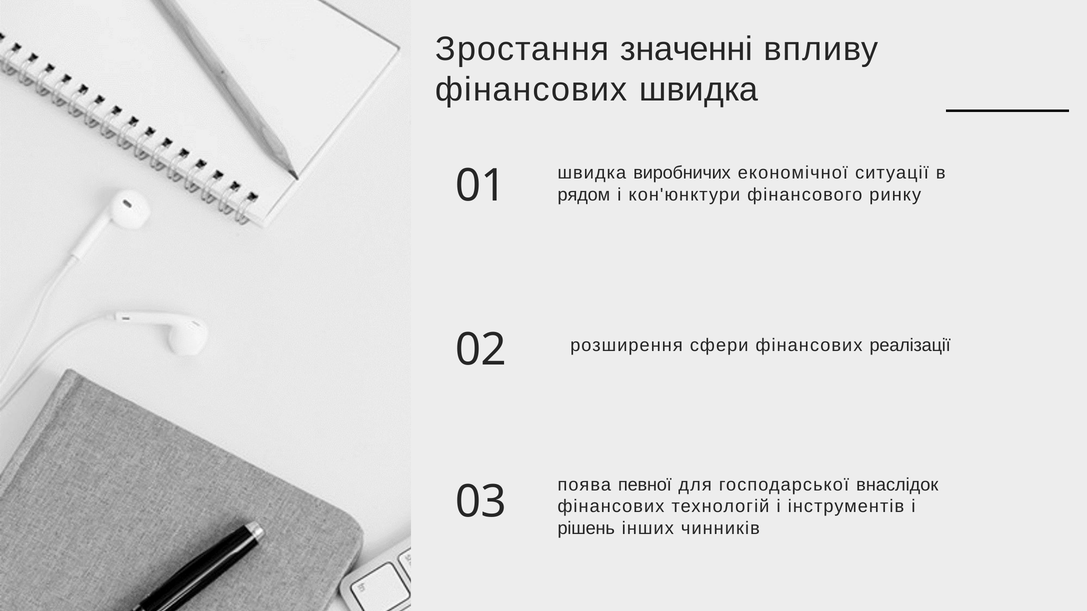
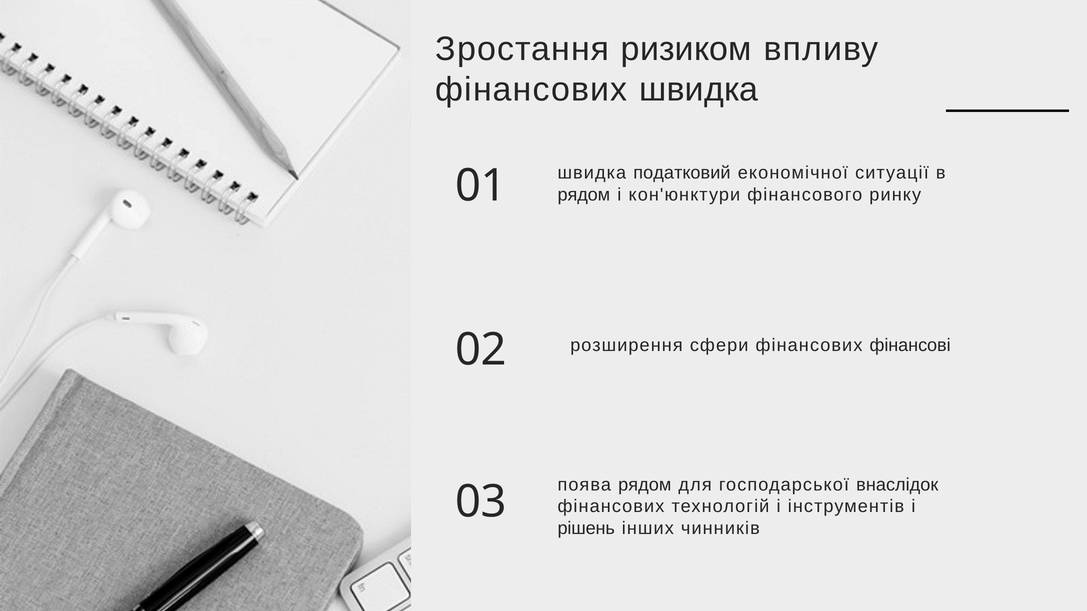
значенні: значенні -> ризиком (686, 49)
виробничих: виробничих -> податковий (682, 173)
реалізації: реалізації -> фінансові (910, 345)
поява певної: певної -> рядом (645, 485)
